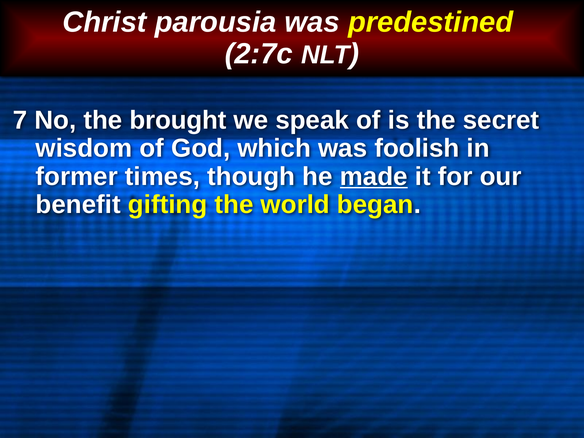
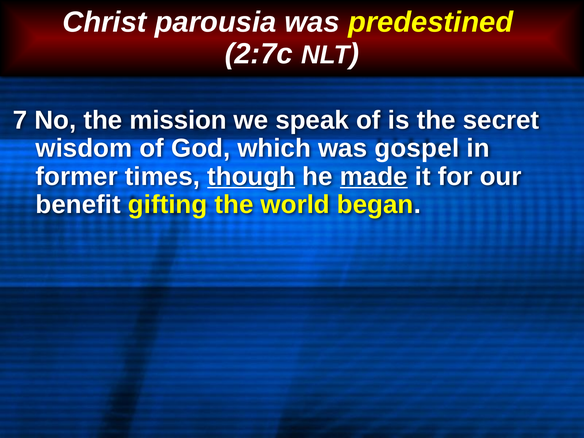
brought: brought -> mission (178, 120)
foolish: foolish -> gospel (417, 148)
though underline: none -> present (251, 176)
